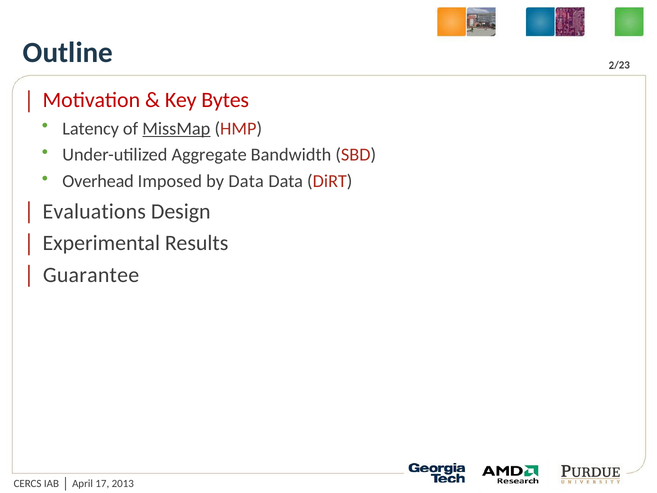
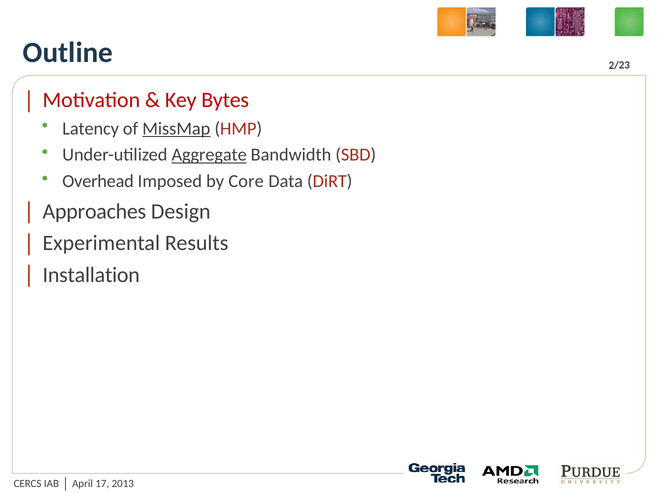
Aggregate underline: none -> present (209, 155)
by Data: Data -> Core (246, 181)
Evaluations: Evaluations -> Approaches (94, 211)
Guarantee: Guarantee -> Installation (91, 275)
